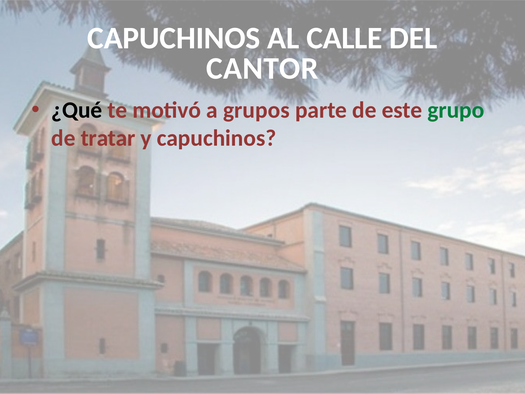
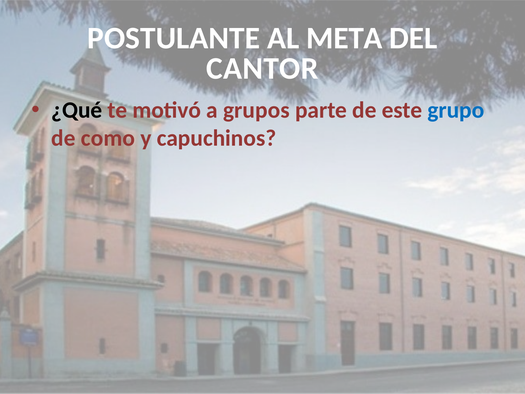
CAPUCHINOS: CAPUCHINOS -> POSTULANTE (174, 38)
CALLE: CALLE -> META (344, 38)
grupo colour: green -> blue (456, 110)
tratar: tratar -> como (108, 138)
